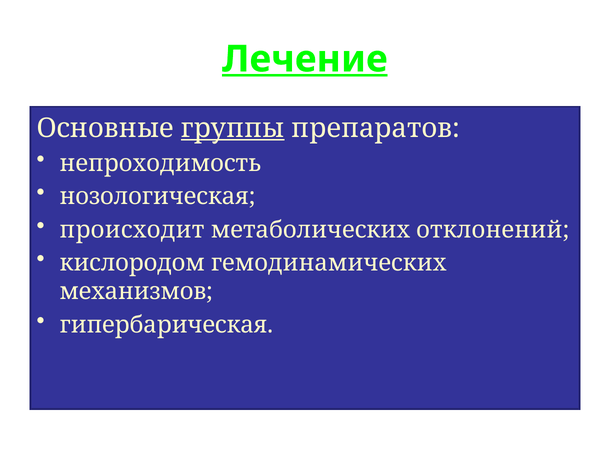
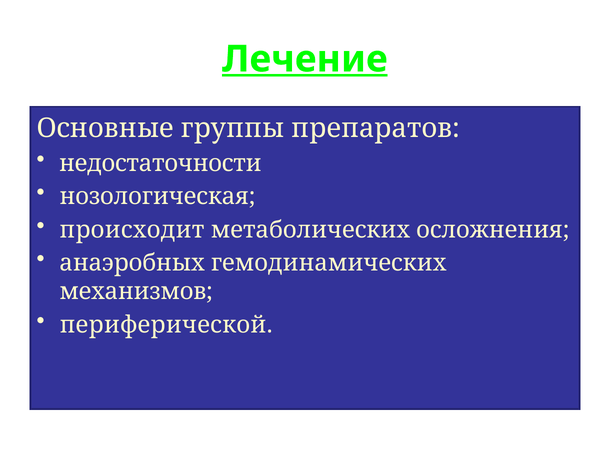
группы underline: present -> none (233, 128)
непроходимость: непроходимость -> недостаточности (160, 163)
отклонений: отклонений -> осложнения (493, 229)
кислородом: кислородом -> анаэробных (132, 263)
гипербарическая: гипербарическая -> периферической (166, 324)
